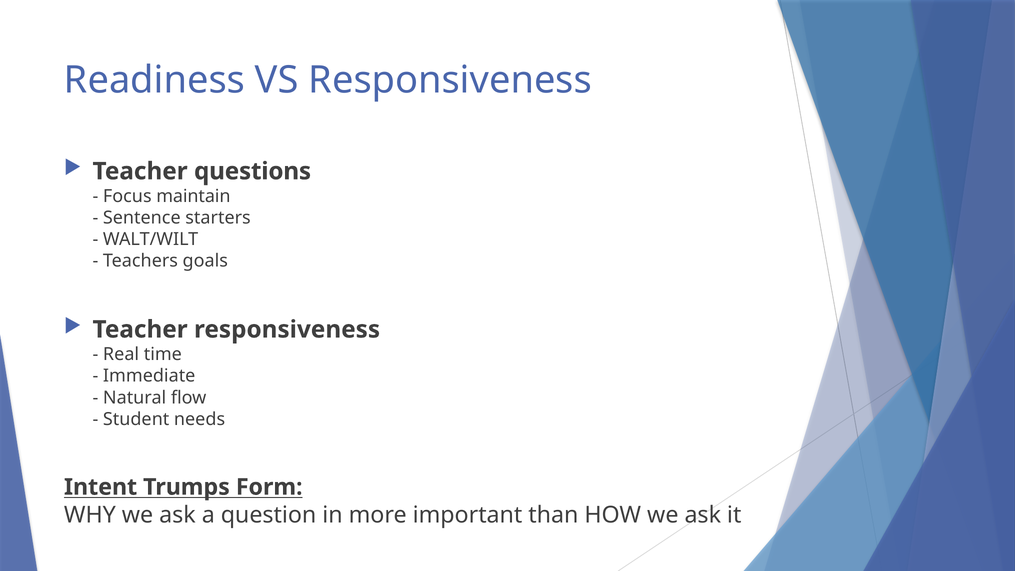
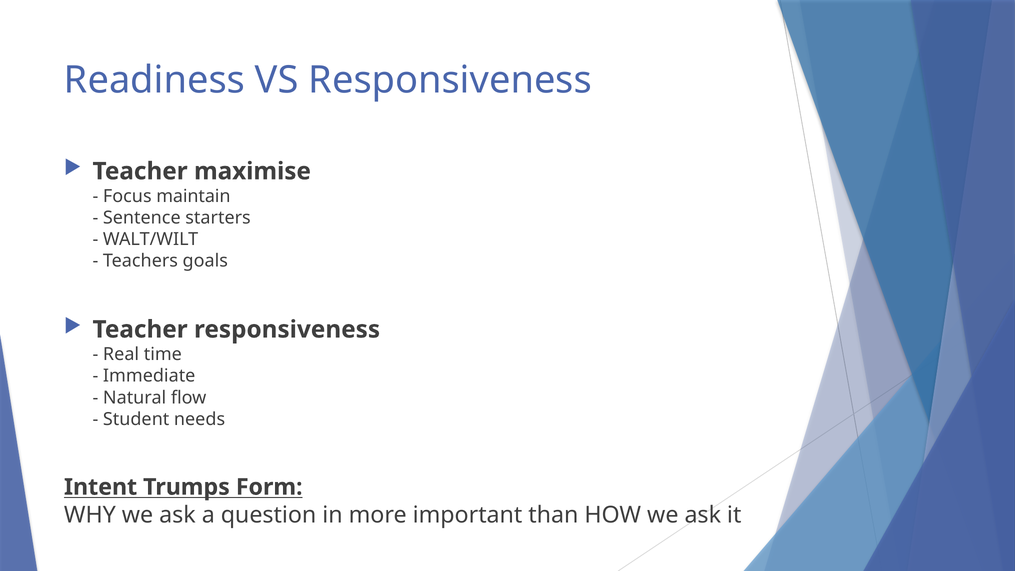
questions: questions -> maximise (252, 171)
